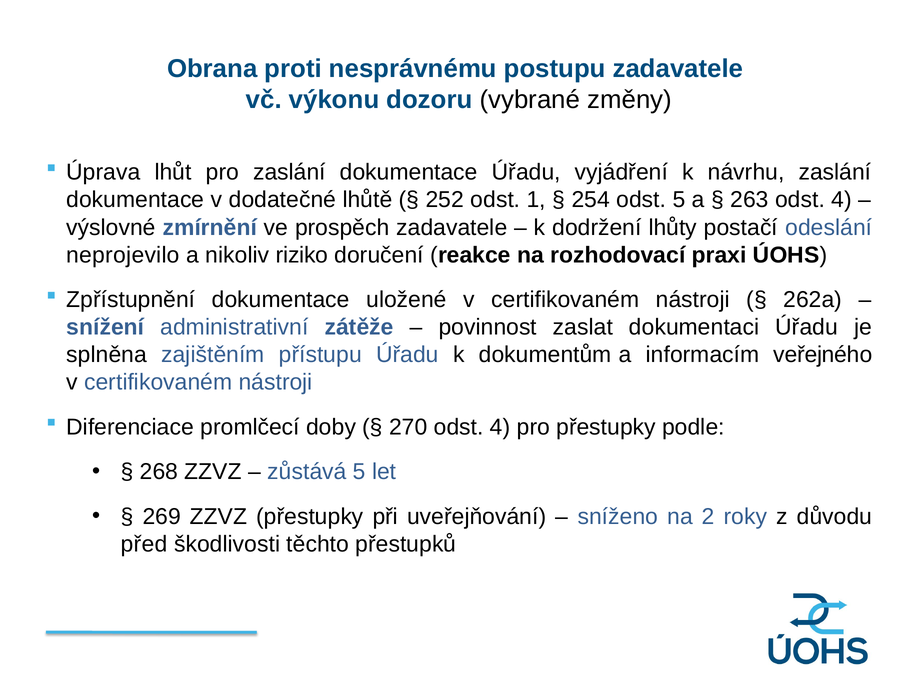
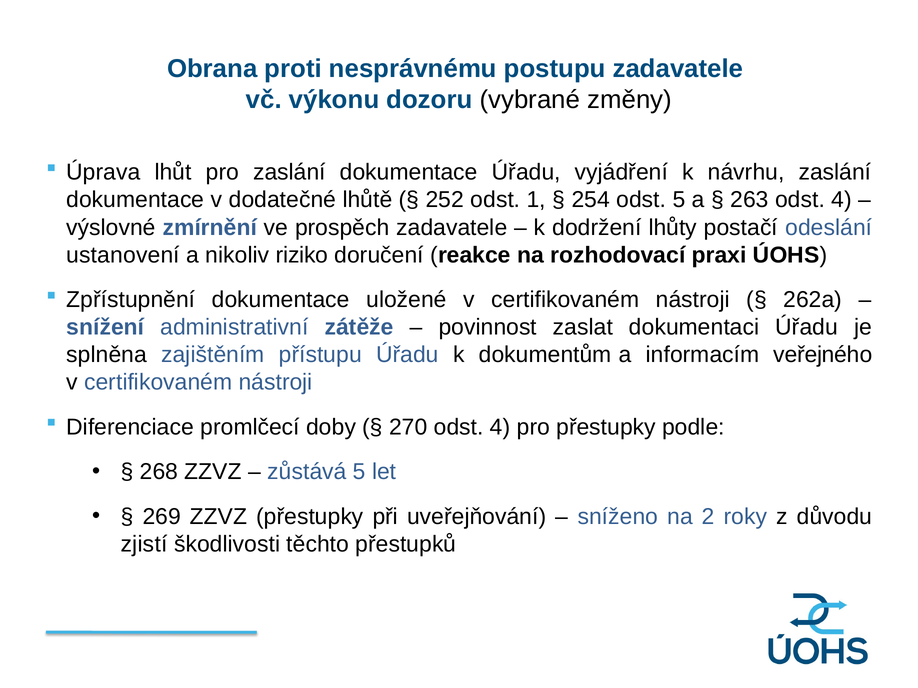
neprojevilo: neprojevilo -> ustanovení (123, 255)
před: před -> zjistí (144, 544)
